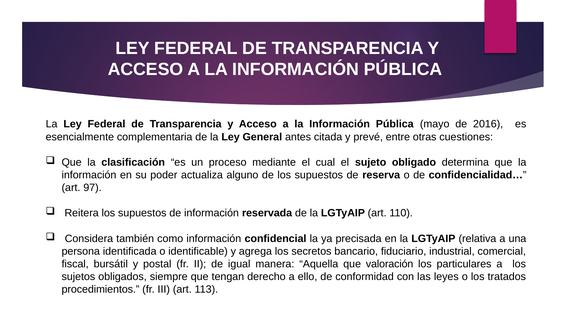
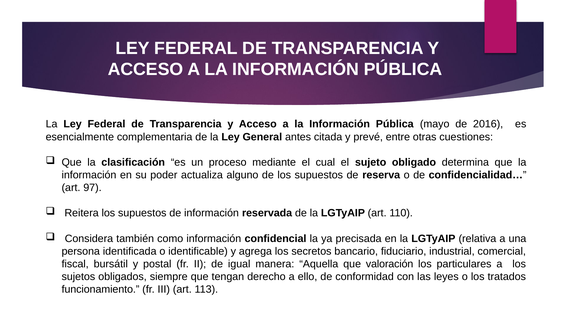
procedimientos: procedimientos -> funcionamiento (101, 290)
